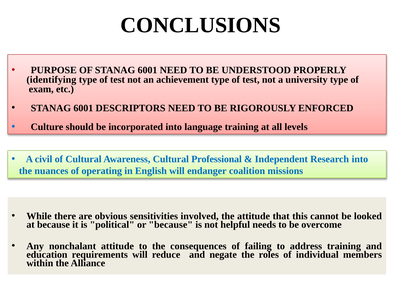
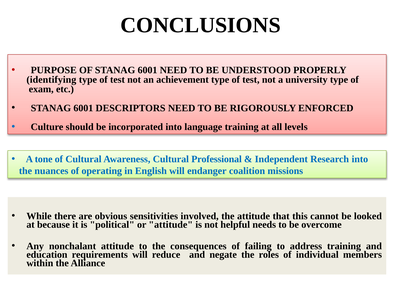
civil: civil -> tone (44, 159)
or because: because -> attitude (171, 225)
